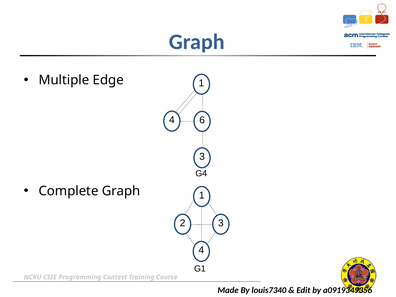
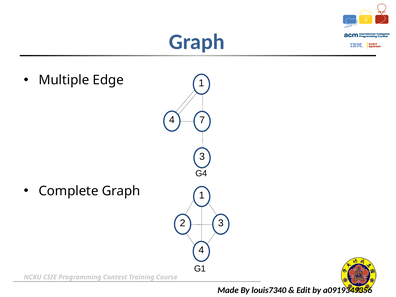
6: 6 -> 7 (202, 120)
